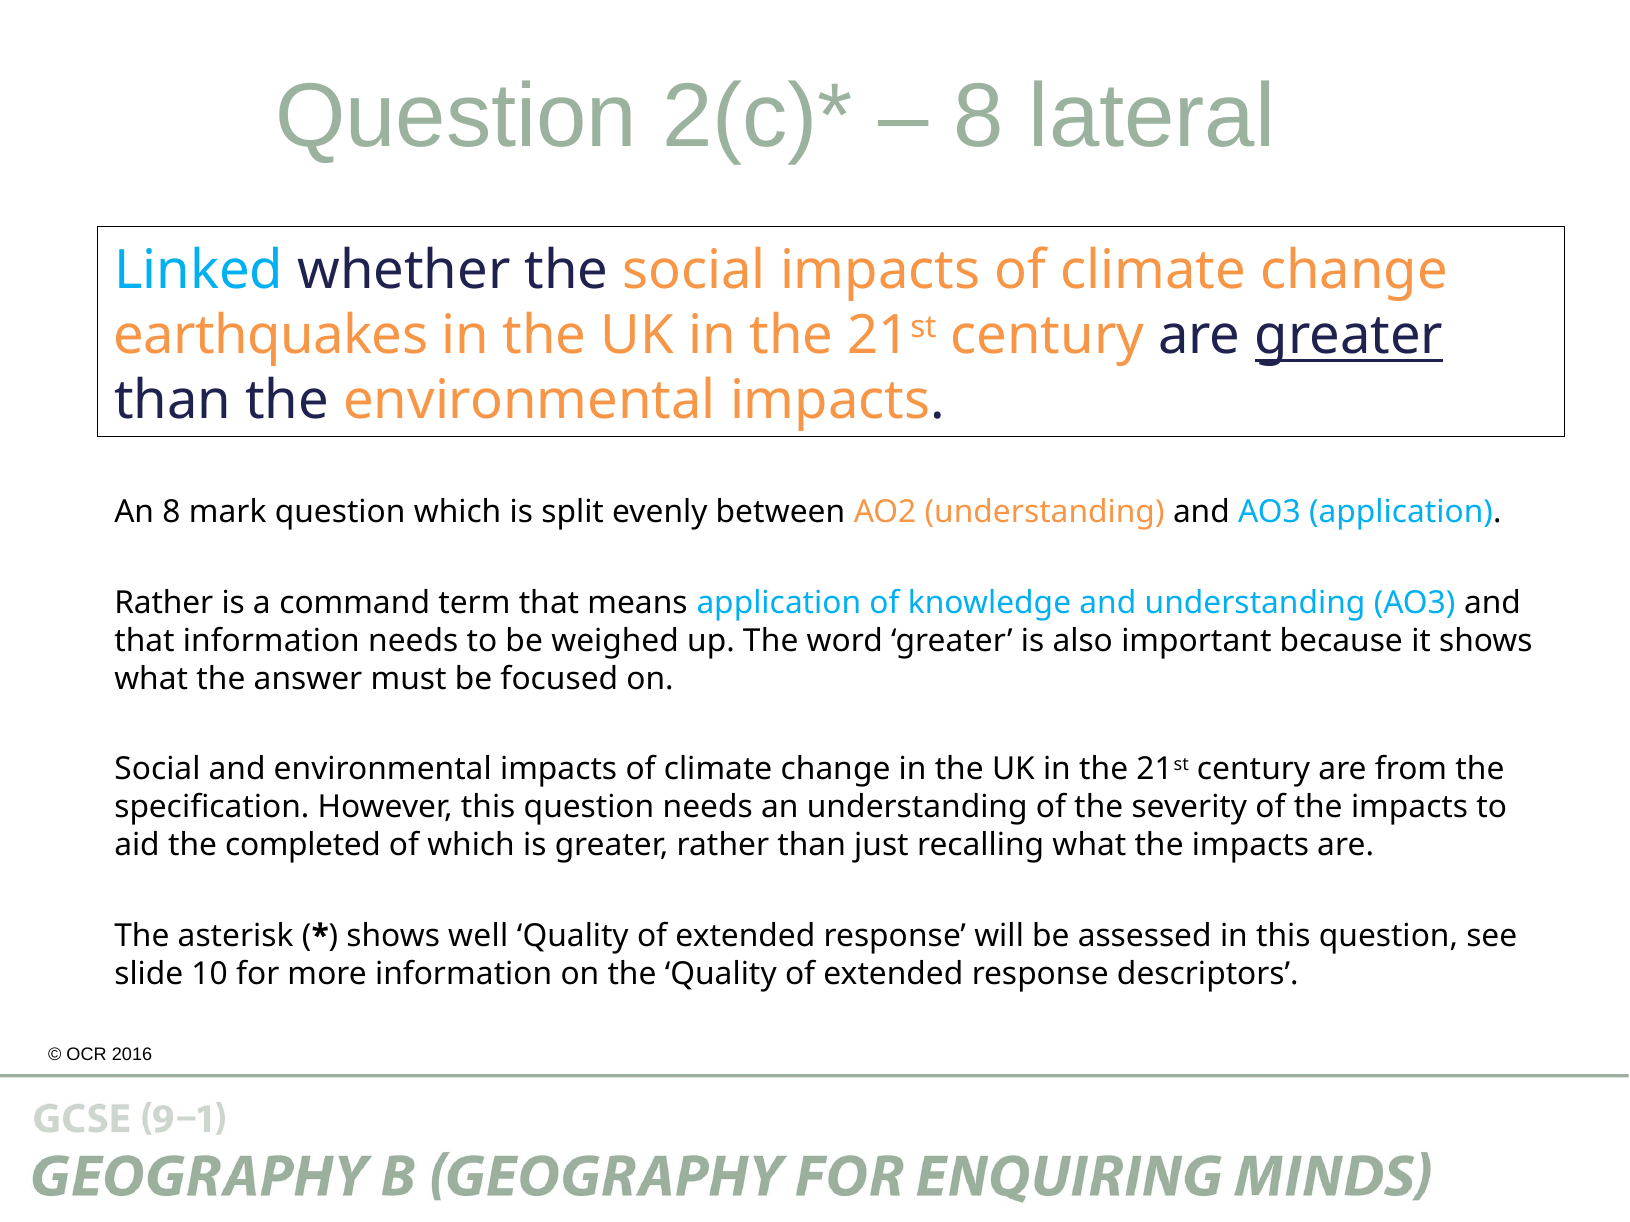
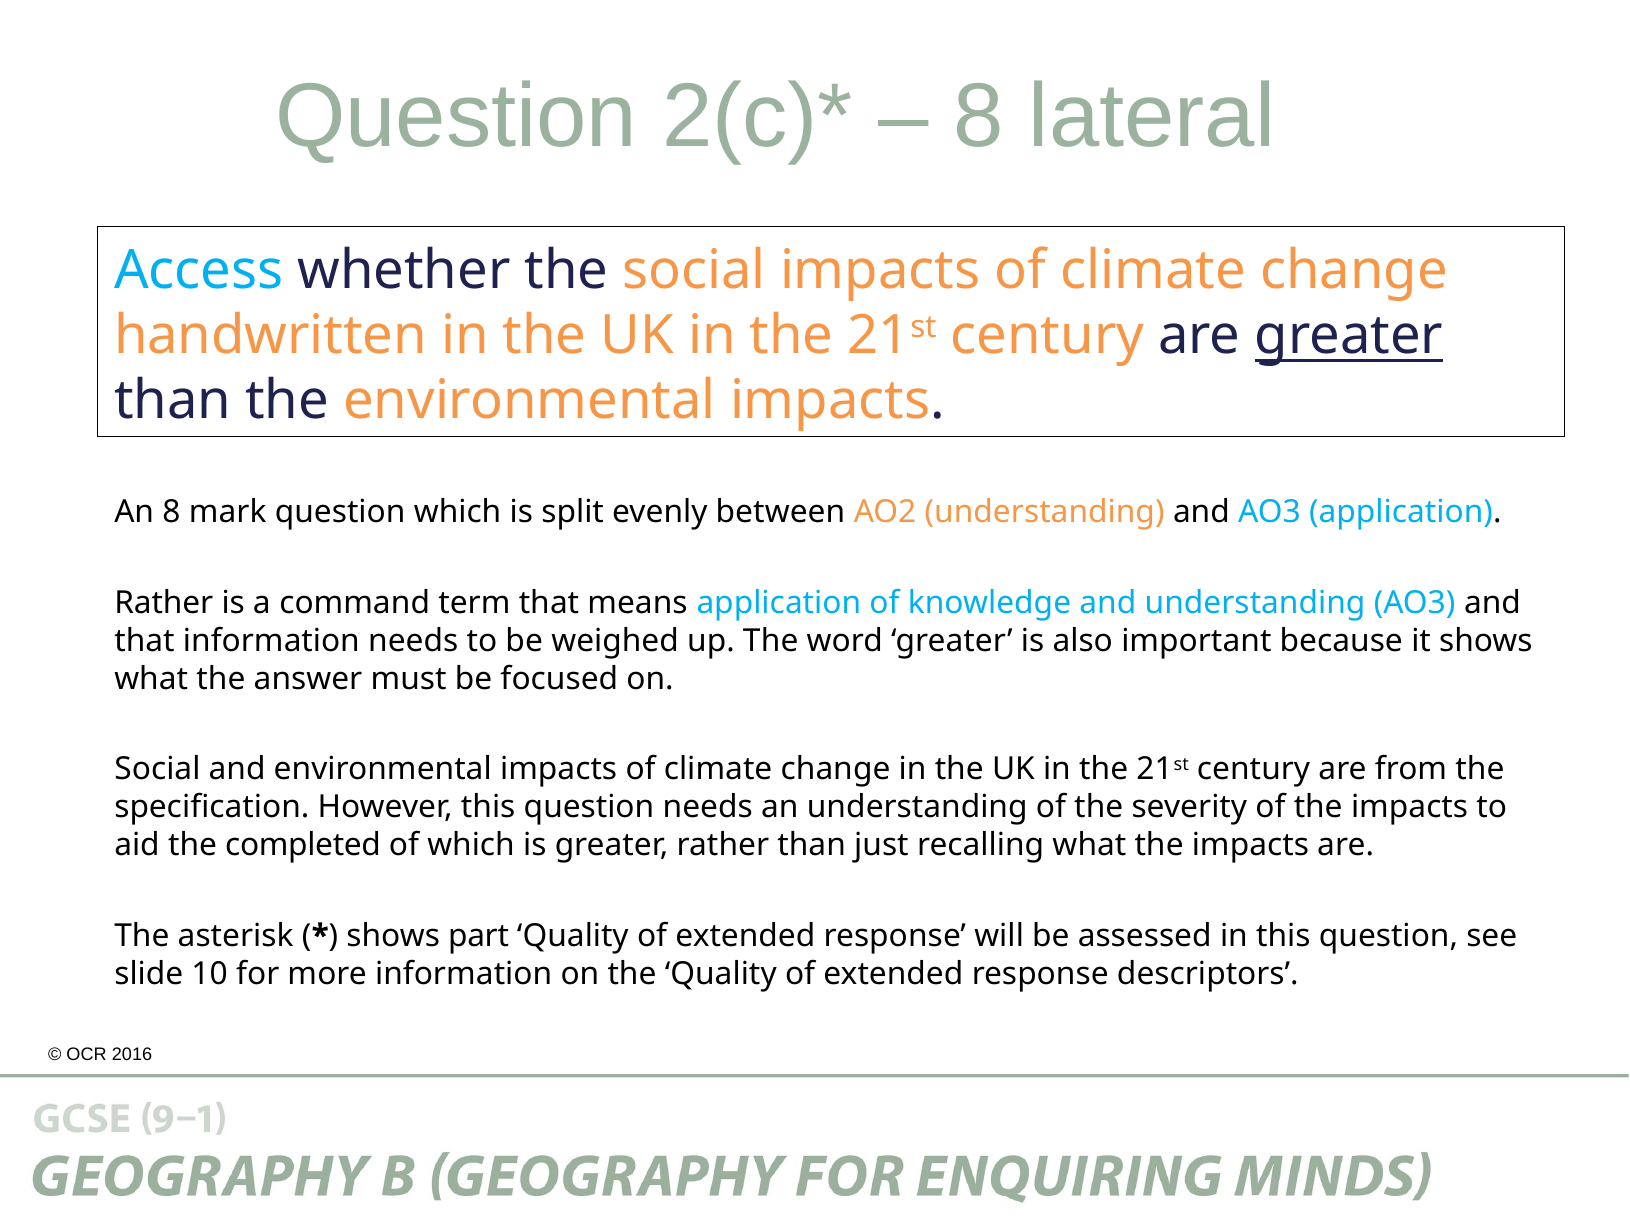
Linked: Linked -> Access (199, 271)
earthquakes: earthquakes -> handwritten (271, 336)
well: well -> part (479, 936)
